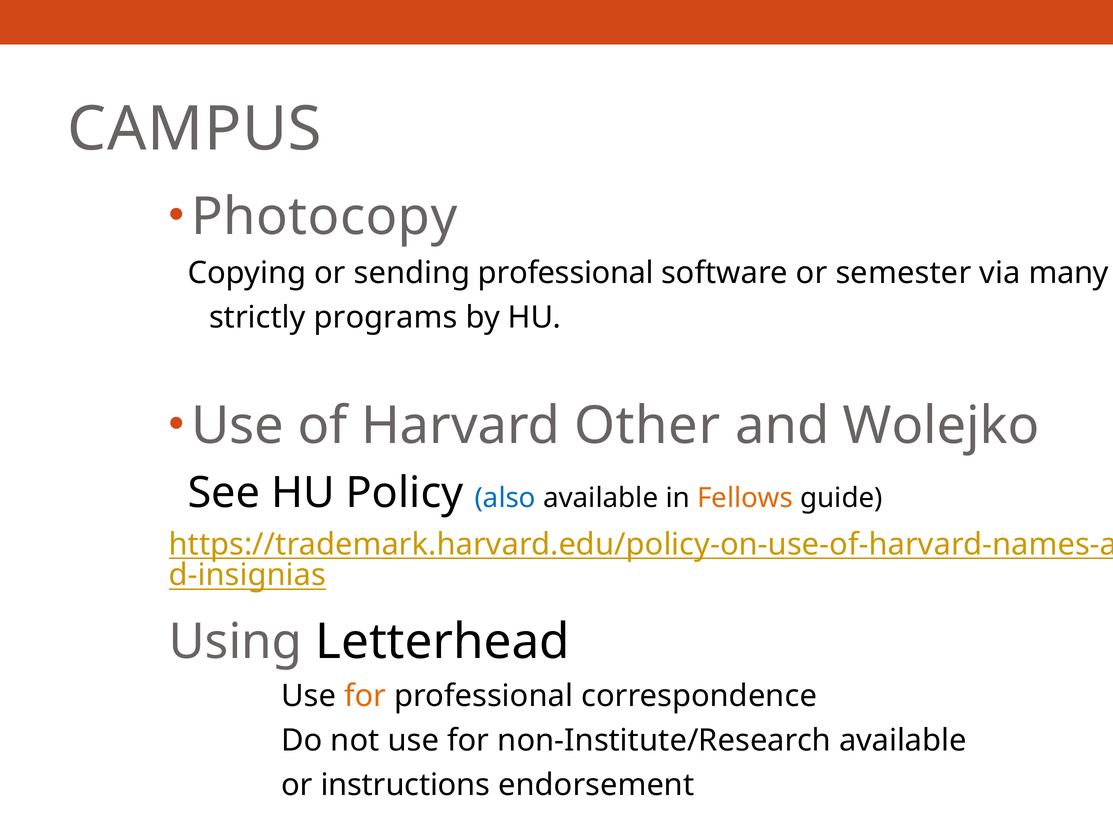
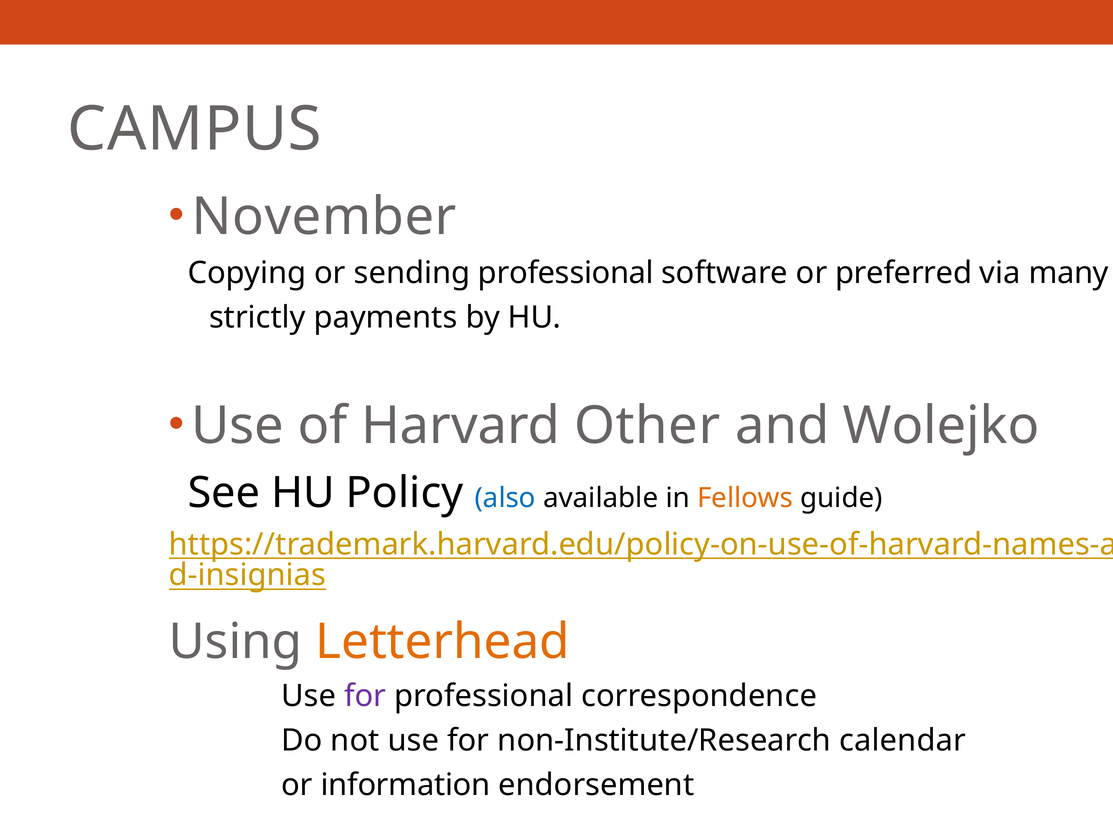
Photocopy: Photocopy -> November (324, 217)
semester: semester -> preferred (904, 273)
programs: programs -> payments (386, 318)
Letterhead colour: black -> orange (443, 642)
for colour: orange -> purple (365, 696)
non-Institute/Research available: available -> calendar (903, 740)
instructions: instructions -> information (405, 785)
